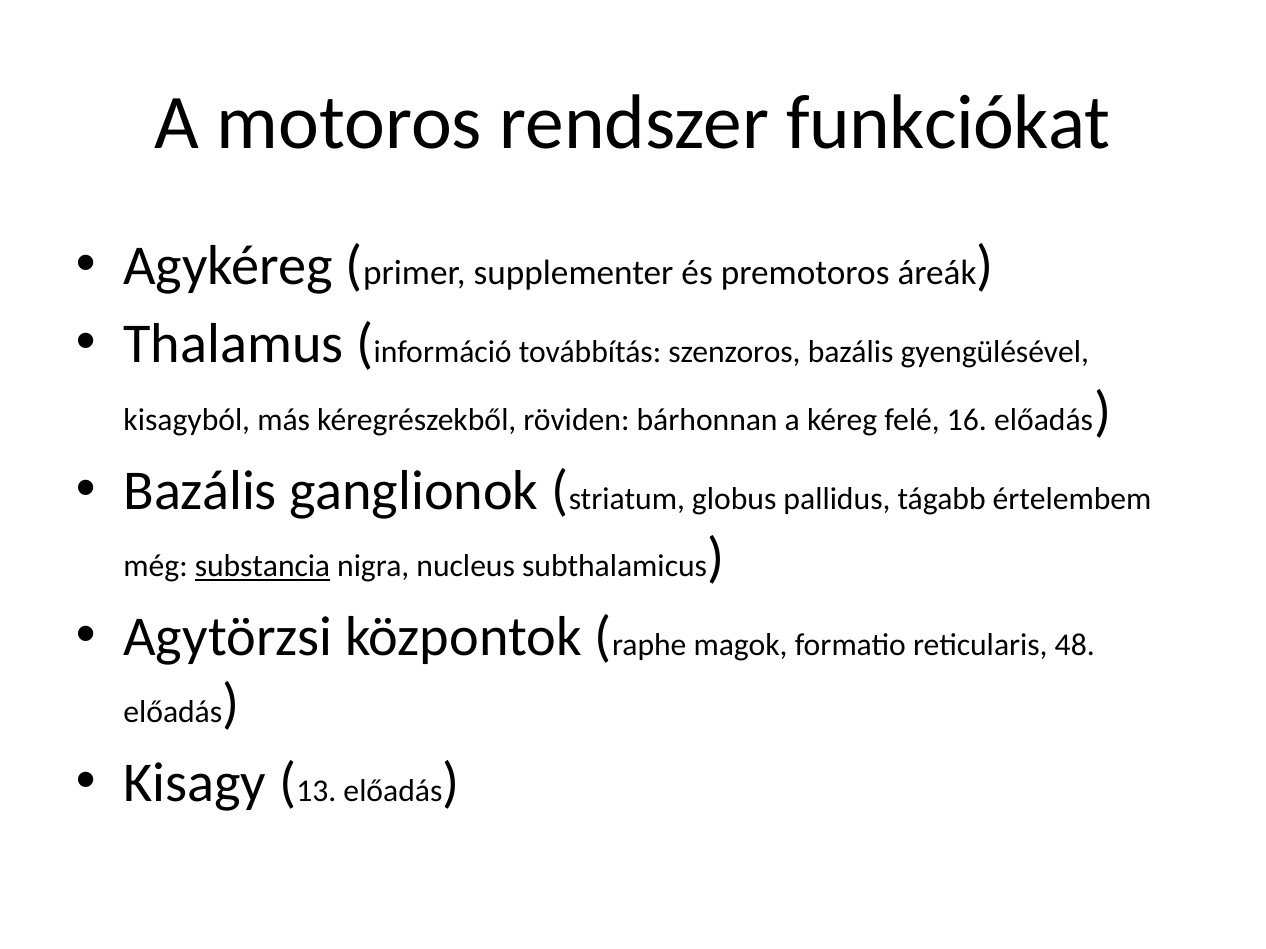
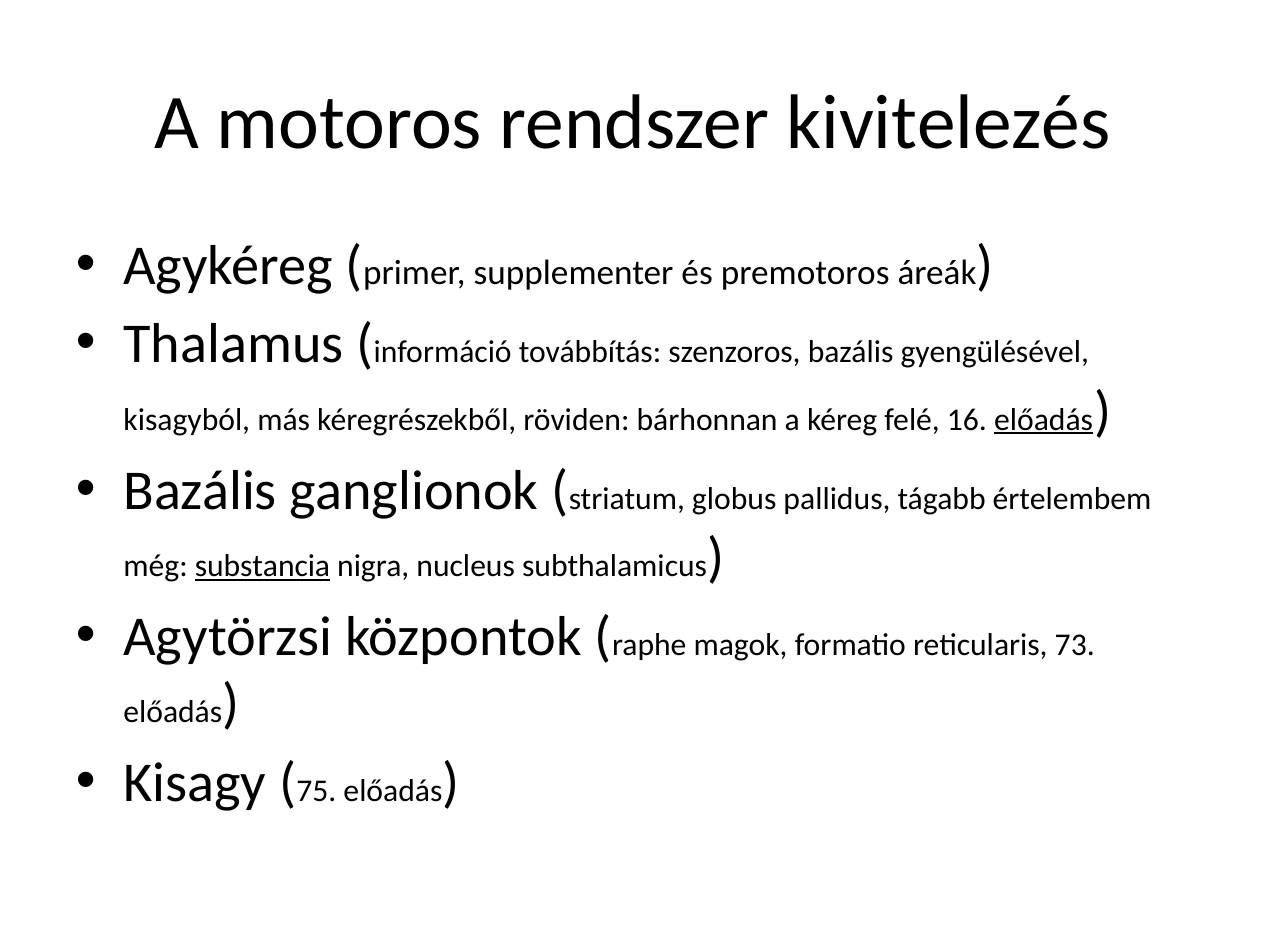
funkciókat: funkciókat -> kivitelezés (948, 123)
előadás underline: none -> present (1044, 420)
48: 48 -> 73 (1075, 645)
13: 13 -> 75 (316, 792)
